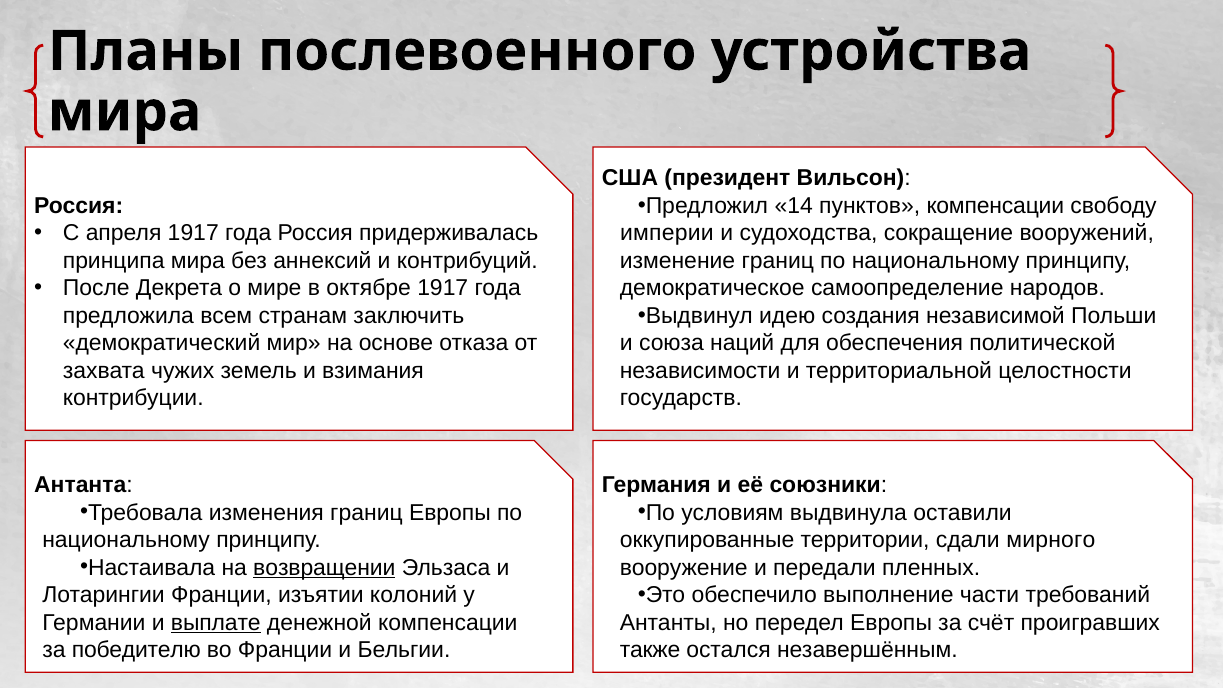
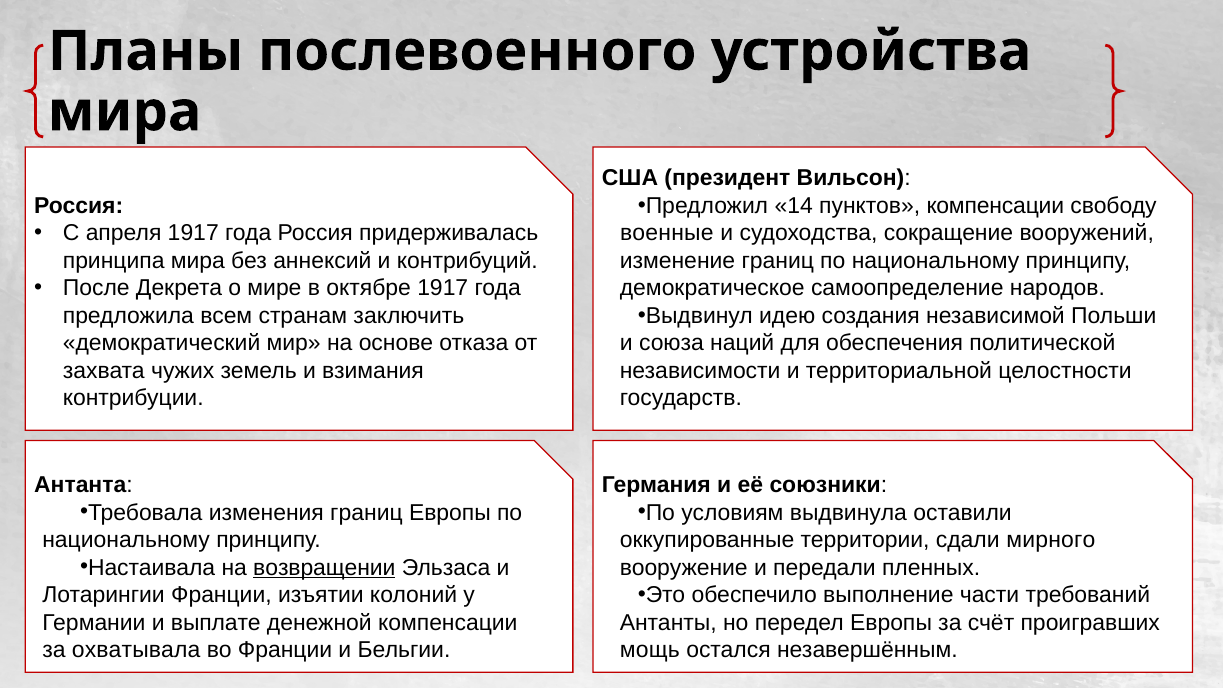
империи: империи -> военные (667, 233)
выплате underline: present -> none (216, 623)
победителю: победителю -> охватывала (136, 650)
также: также -> мощь (650, 650)
